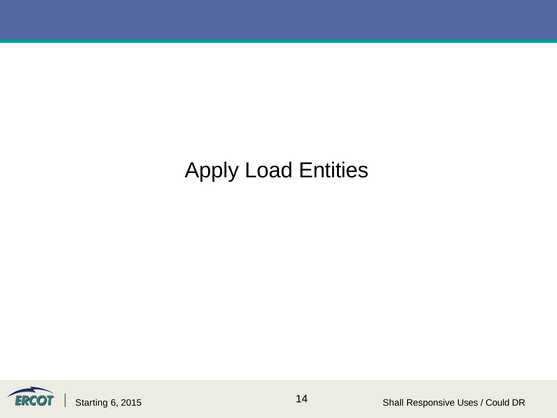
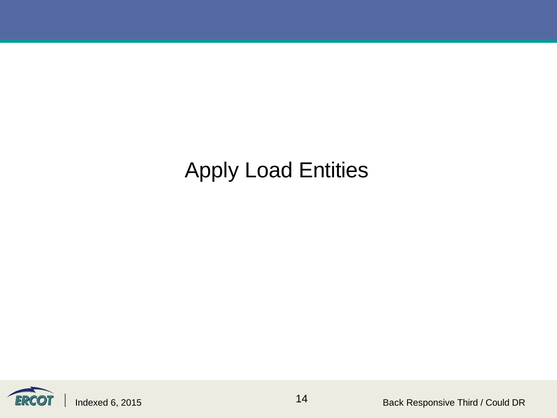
Shall: Shall -> Back (393, 402)
Uses: Uses -> Third (468, 402)
Starting: Starting -> Indexed (92, 402)
